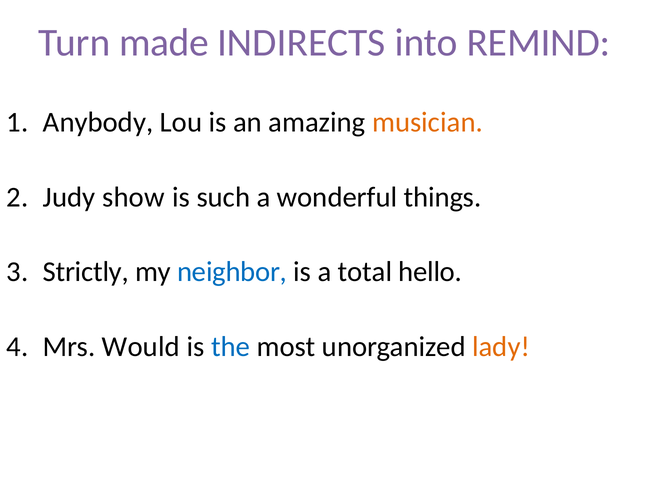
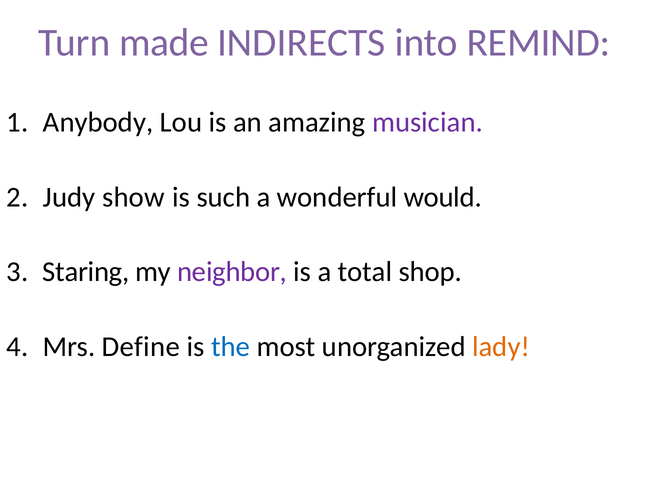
musician colour: orange -> purple (427, 123)
things: things -> would (443, 197)
Strictly: Strictly -> Staring (86, 272)
neighbor colour: blue -> purple (232, 272)
hello: hello -> shop (430, 272)
Would: Would -> Define (141, 347)
